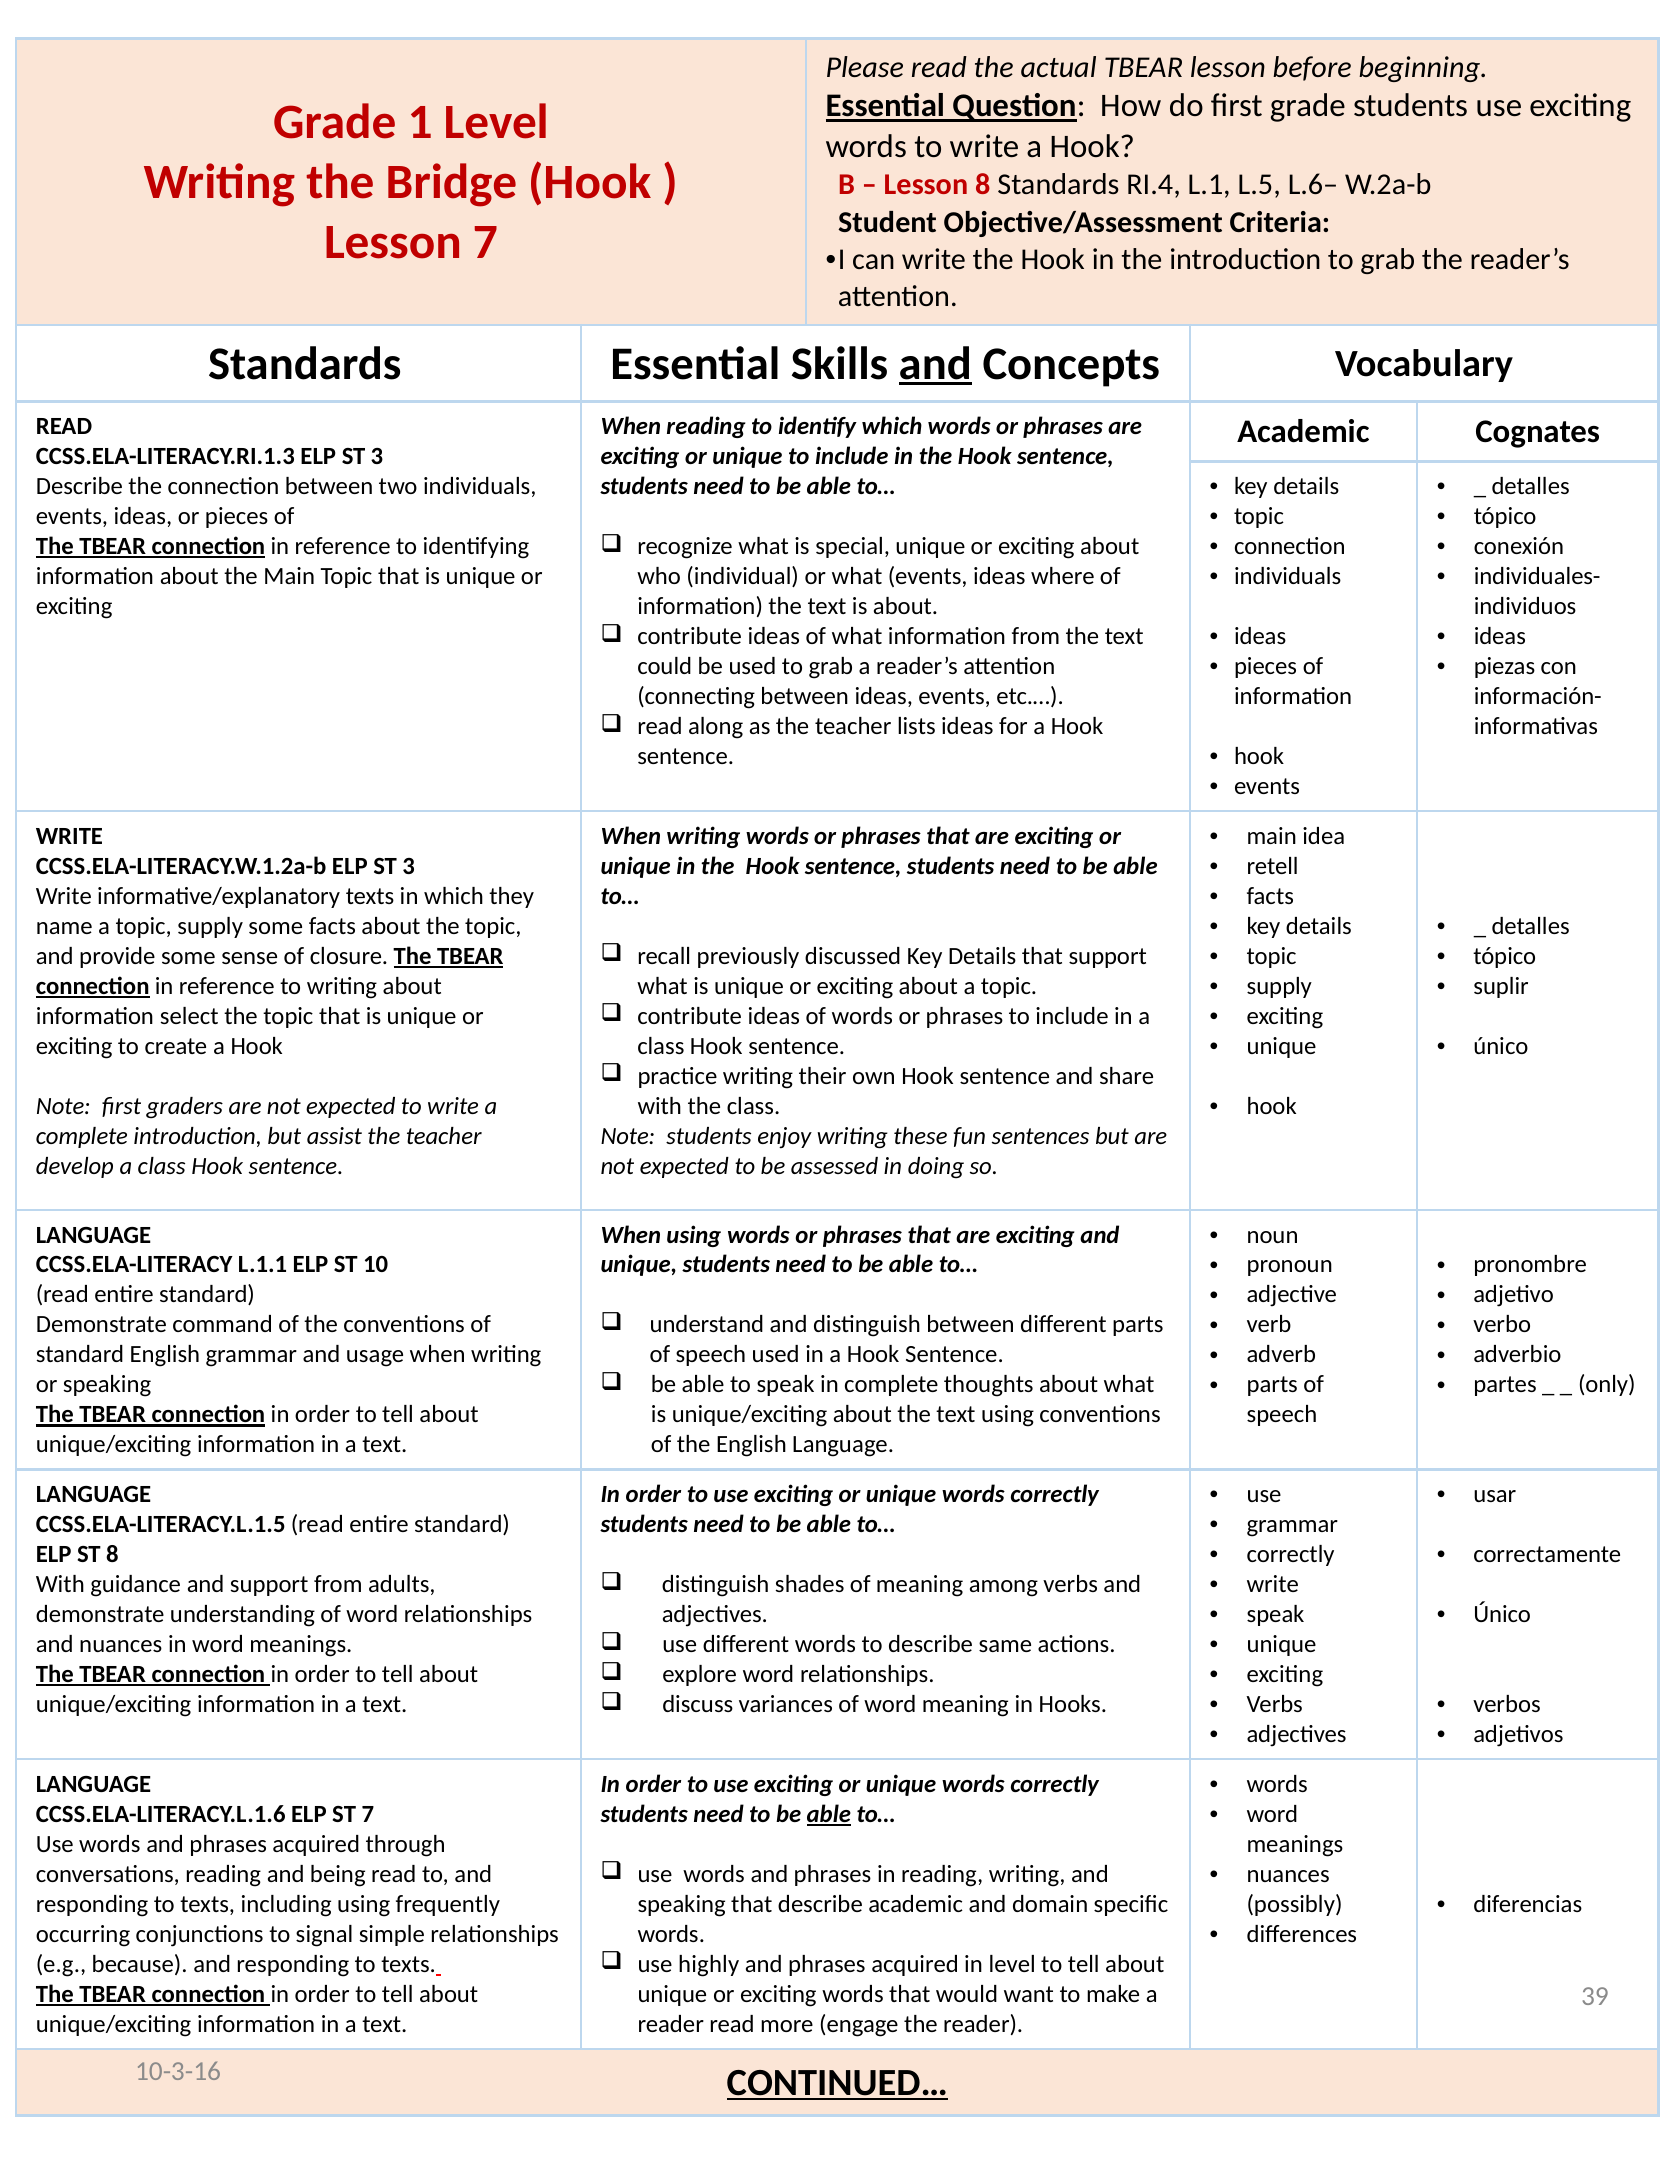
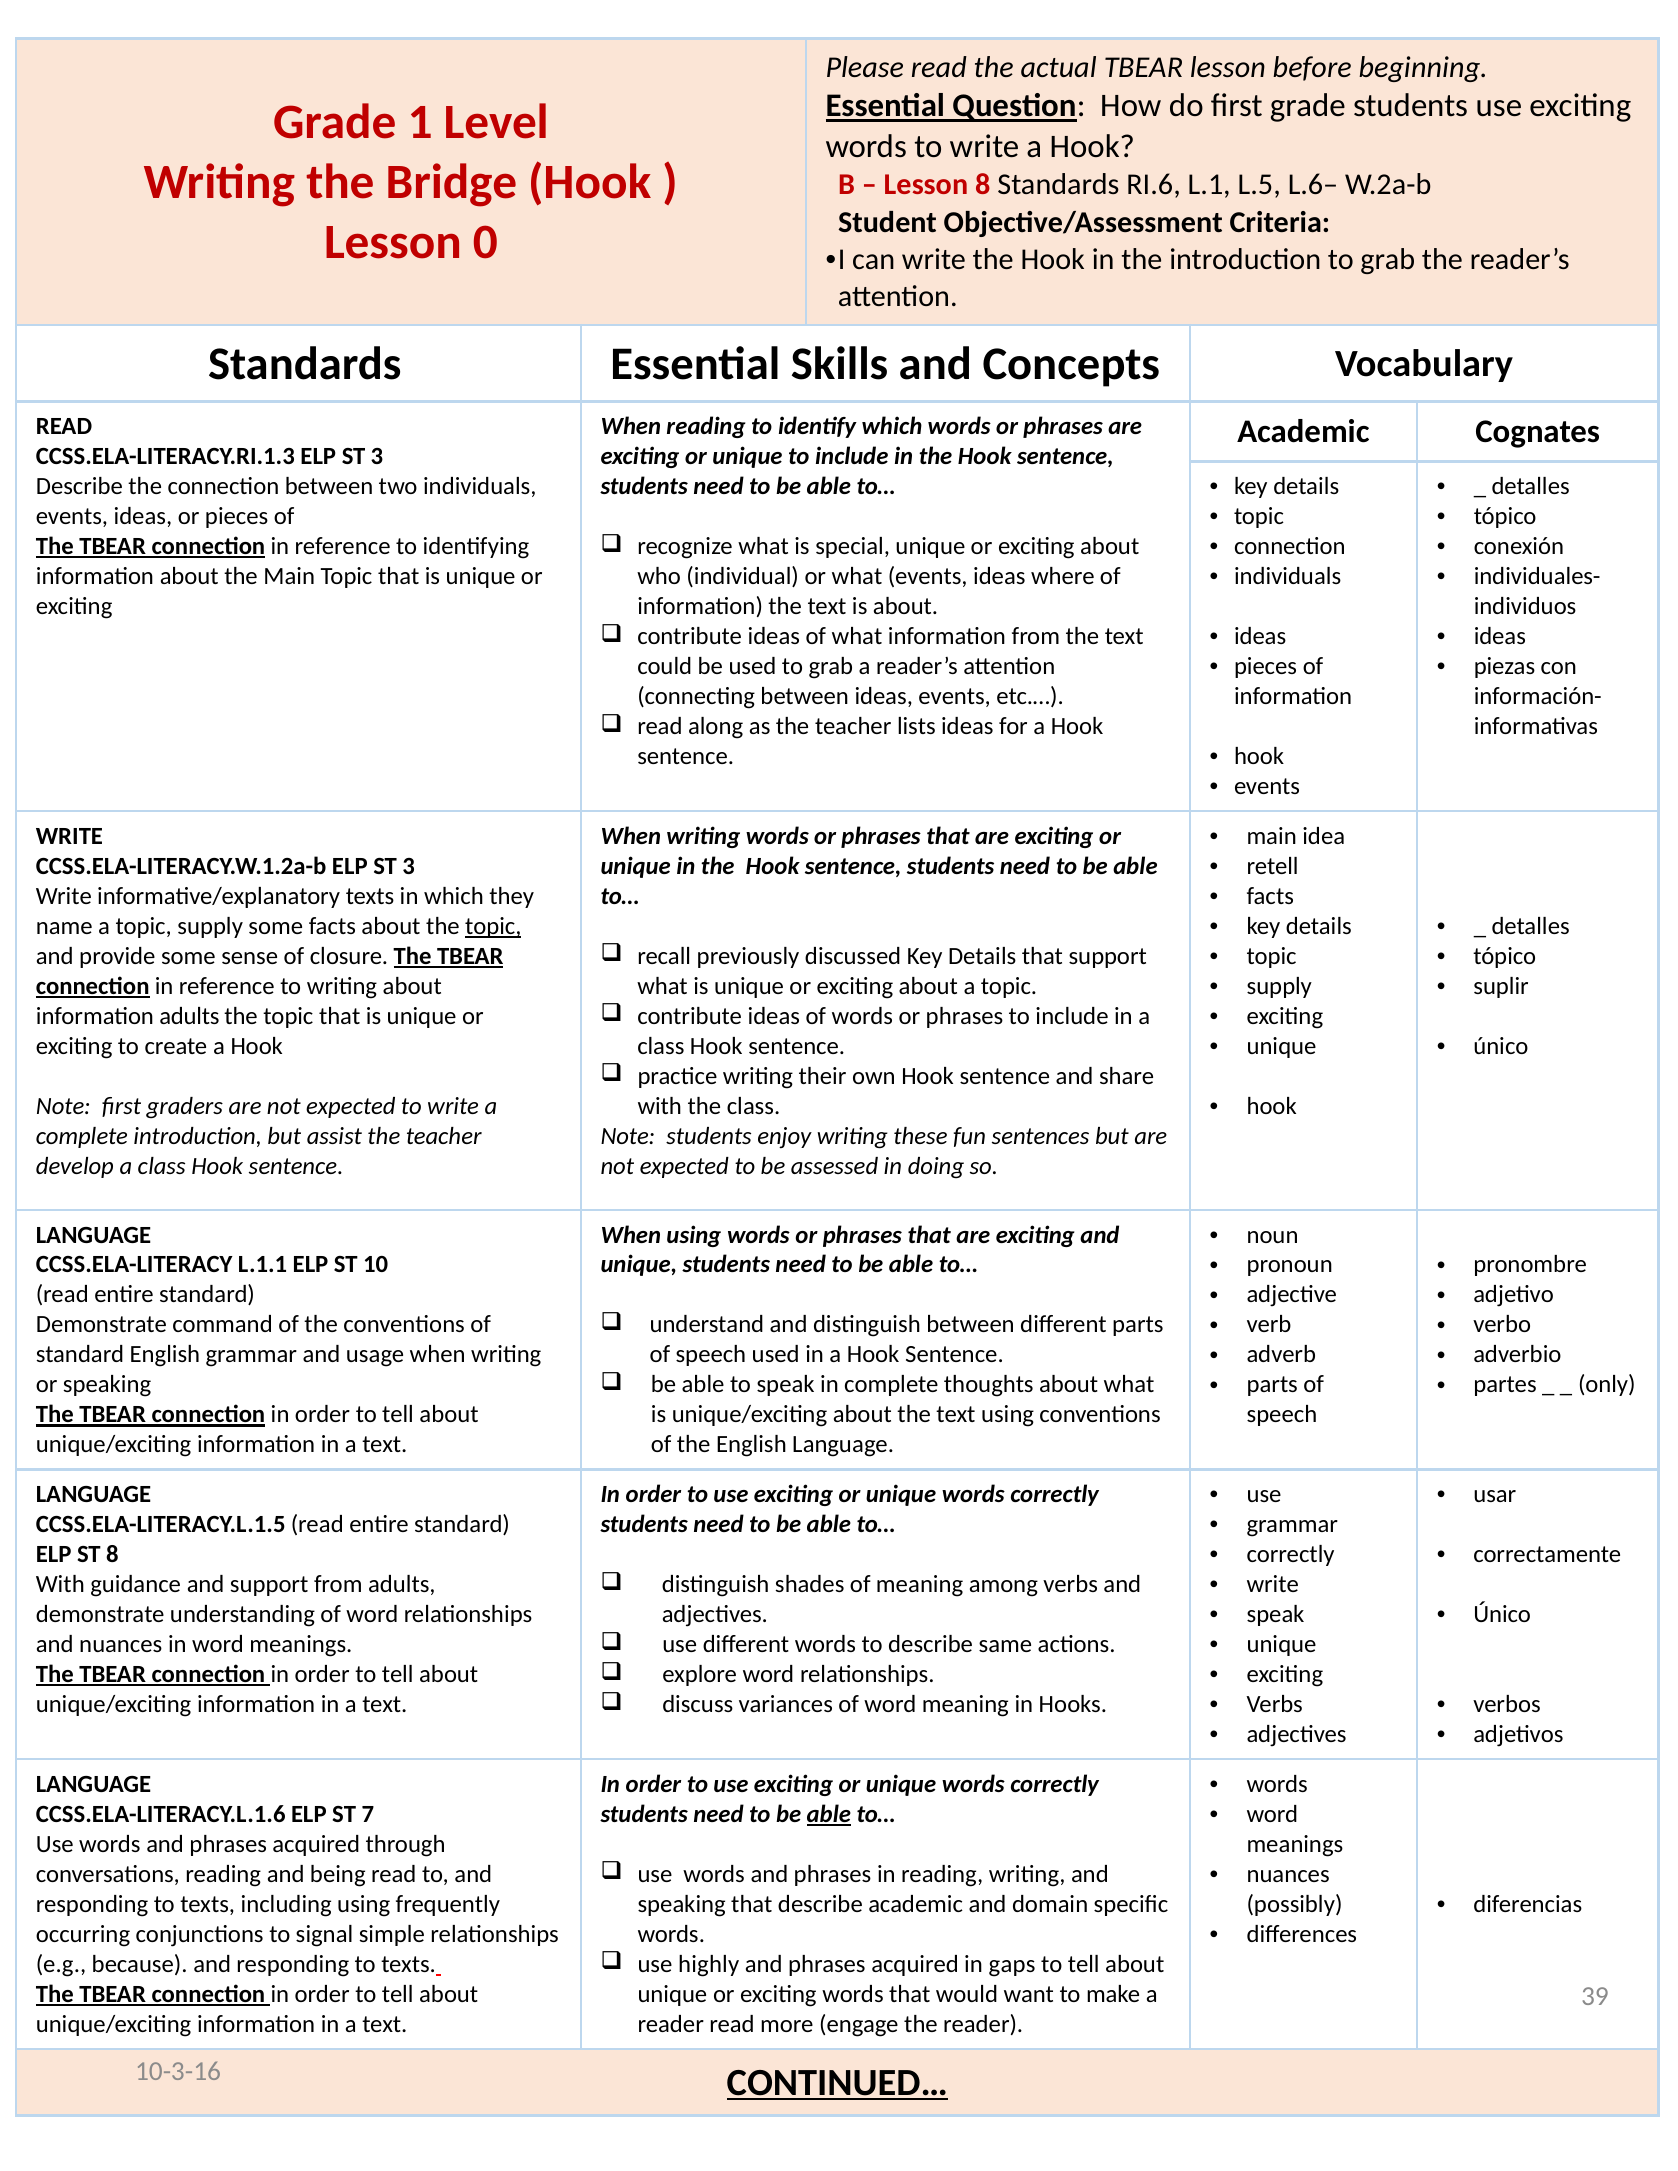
RI.4: RI.4 -> RI.6 (1154, 185)
Lesson 7: 7 -> 0 (485, 243)
and underline: present -> none (935, 364)
topic underline: none -> present (493, 926)
information select: select -> adults (189, 1016)
in level: level -> gaps (1012, 1965)
